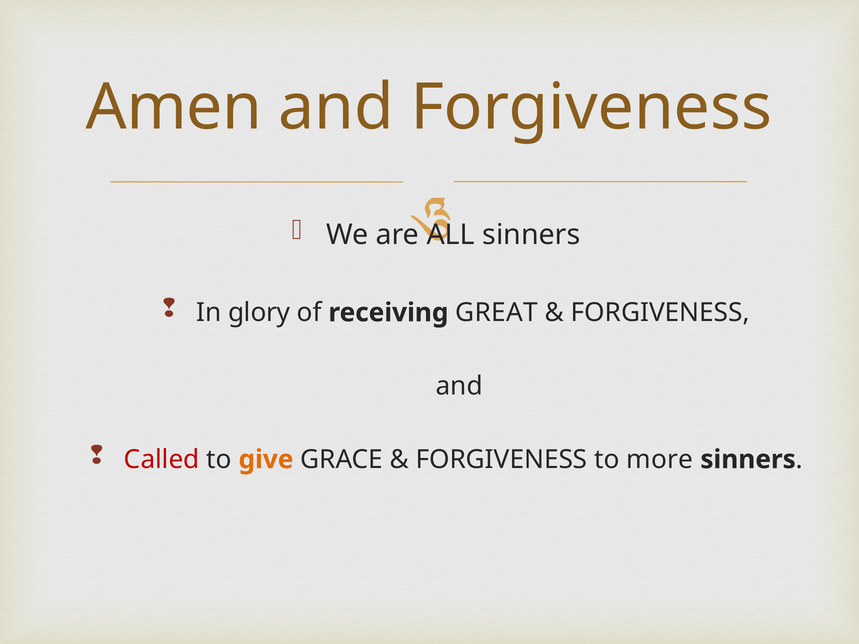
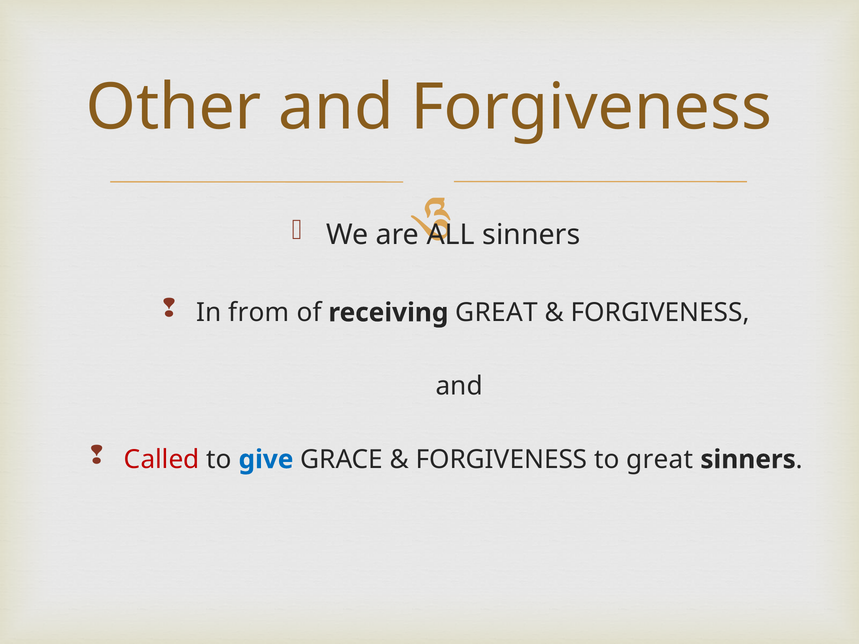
Amen: Amen -> Other (174, 108)
glory: glory -> from (259, 313)
give colour: orange -> blue (266, 460)
to more: more -> great (660, 460)
